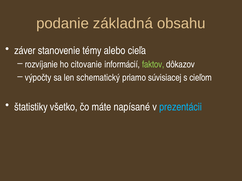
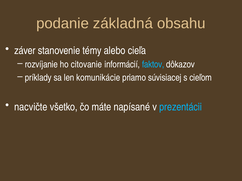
faktov colour: light green -> light blue (153, 65)
výpočty: výpočty -> príklady (38, 78)
schematický: schematický -> komunikácie (98, 78)
štatistiky: štatistiky -> nacvičte (31, 107)
